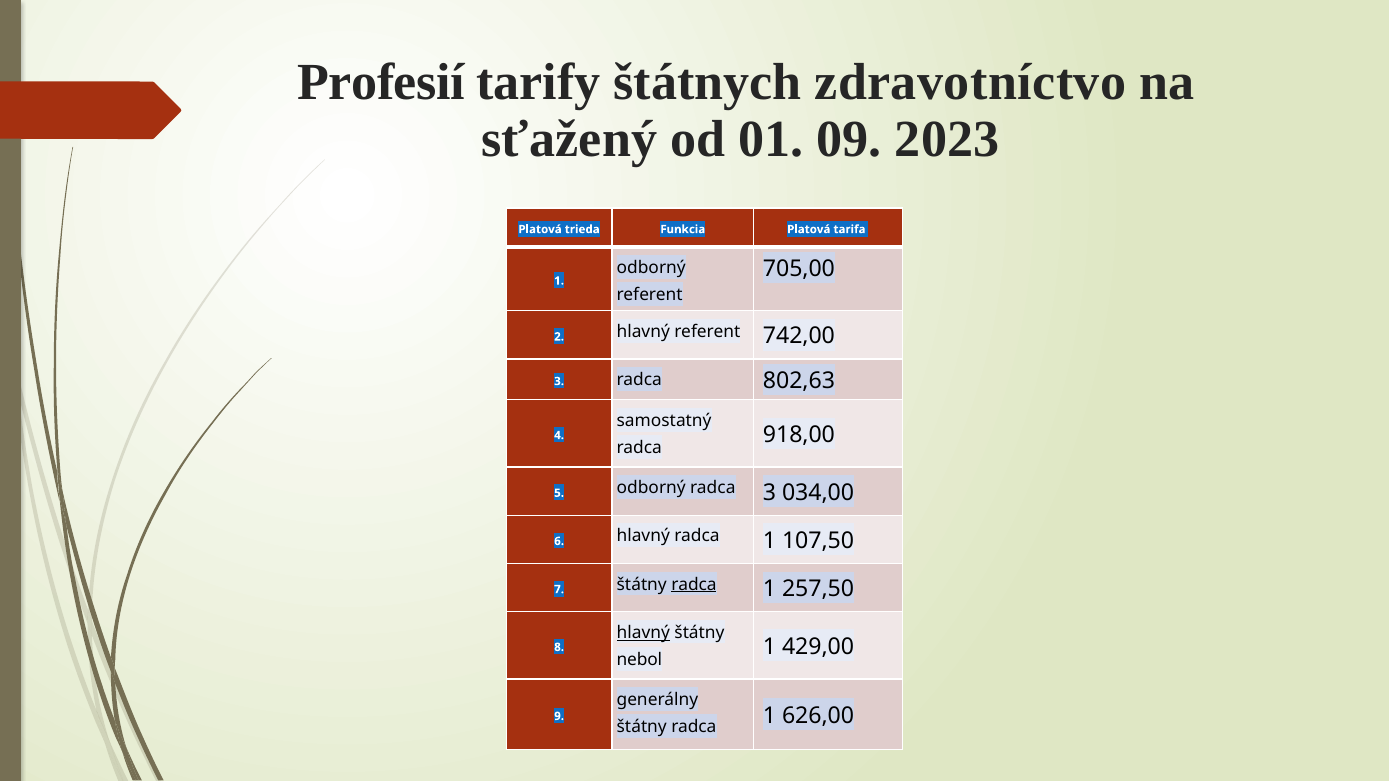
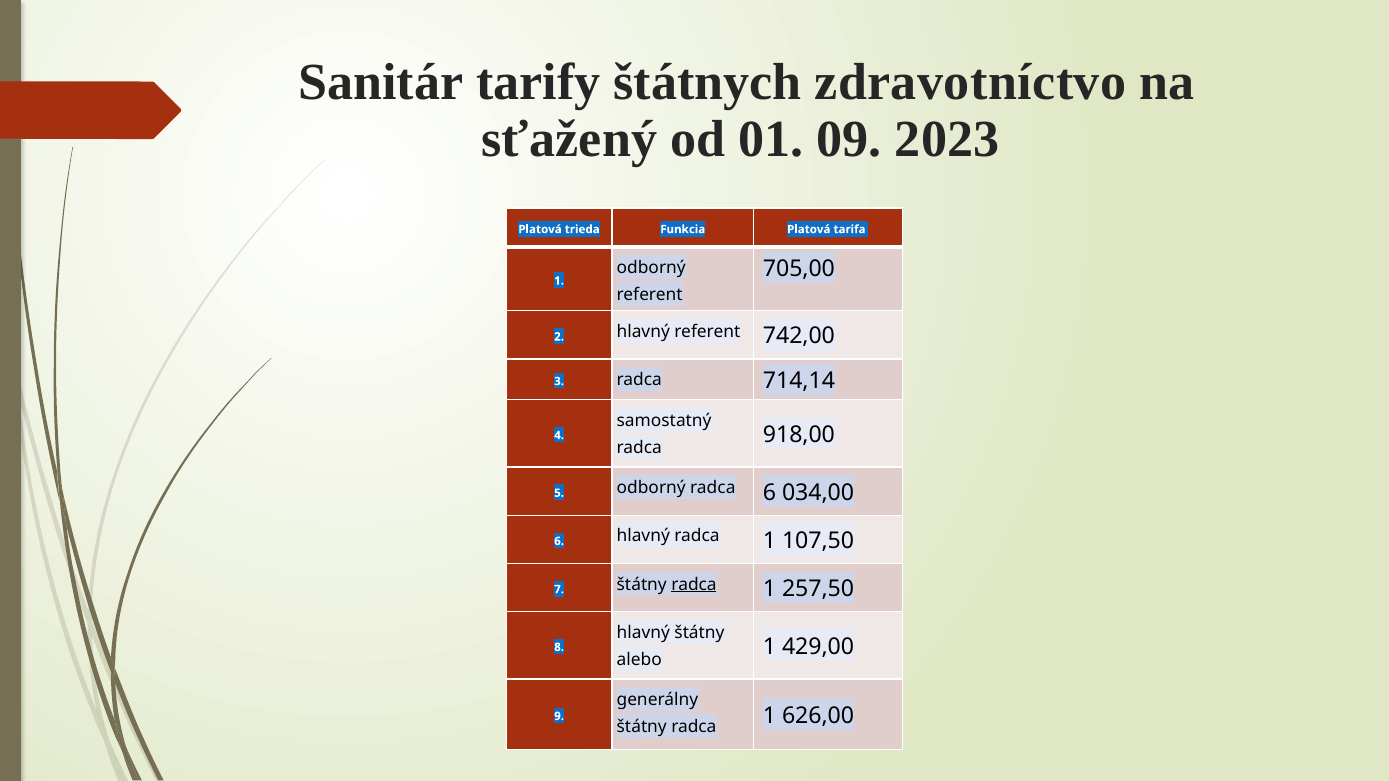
Profesií: Profesií -> Sanitár (381, 82)
802,63: 802,63 -> 714,14 (799, 381)
radca 3: 3 -> 6 (770, 493)
hlavný underline: present -> none (643, 633)
nebol: nebol -> alebo (639, 660)
